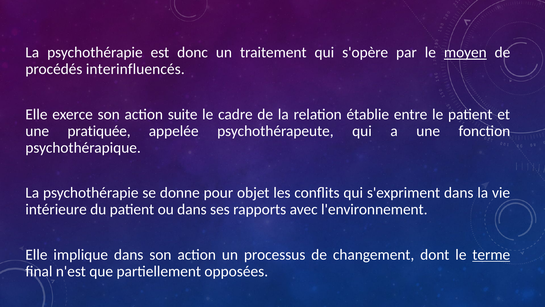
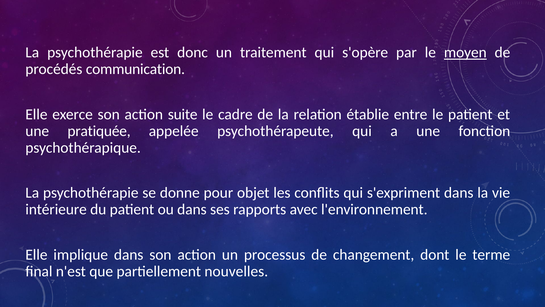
interinfluencés: interinfluencés -> communication (135, 69)
terme underline: present -> none (491, 254)
opposées: opposées -> nouvelles (236, 271)
